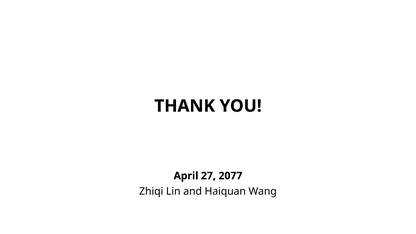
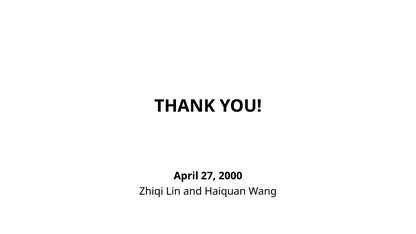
2077: 2077 -> 2000 (230, 176)
